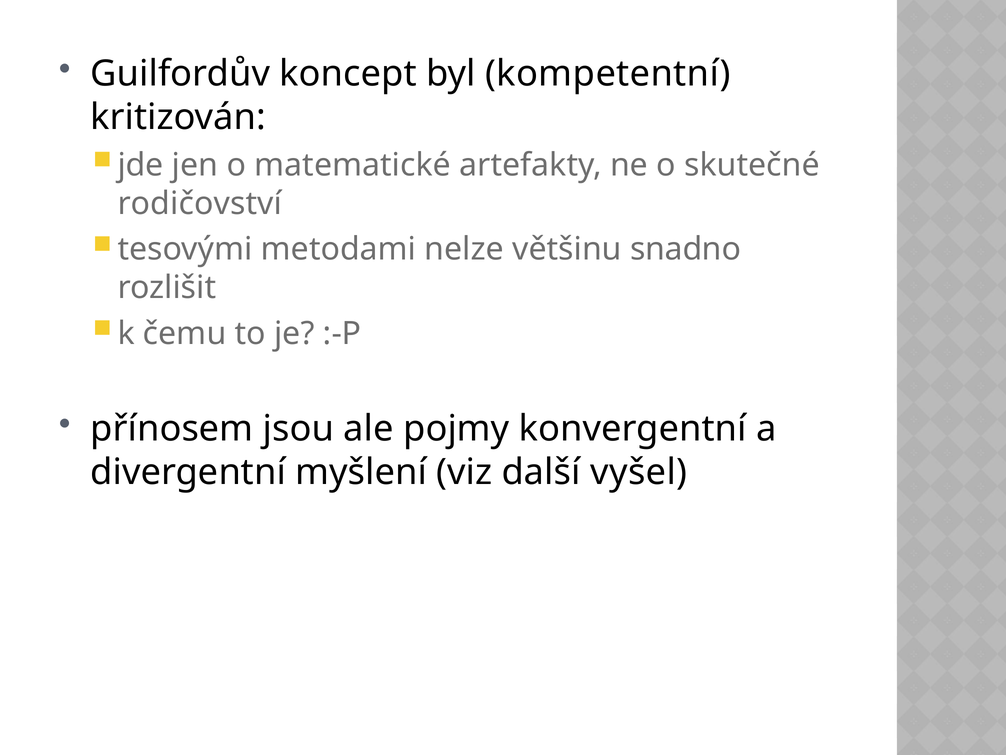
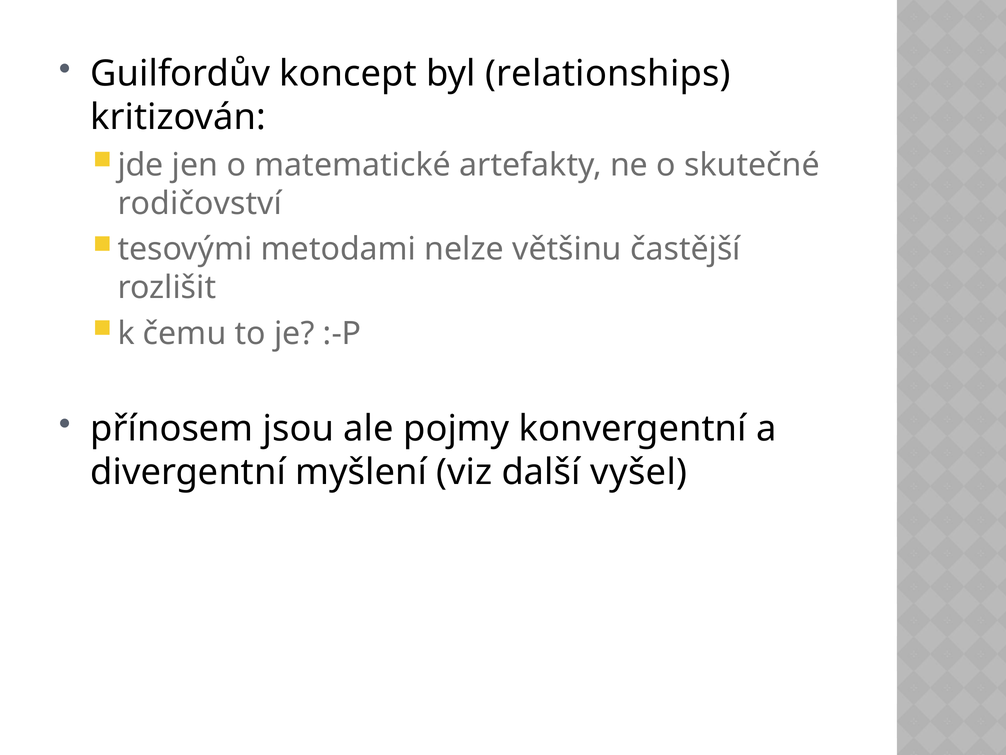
kompetentní: kompetentní -> relationships (608, 74)
snadno: snadno -> častější (685, 249)
